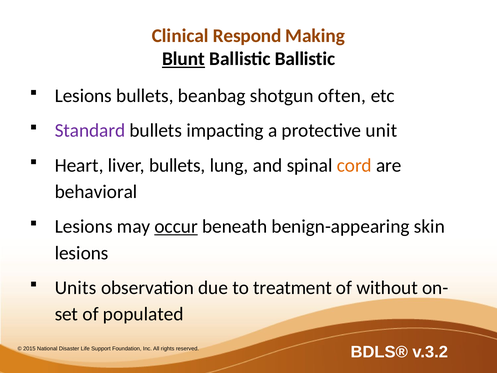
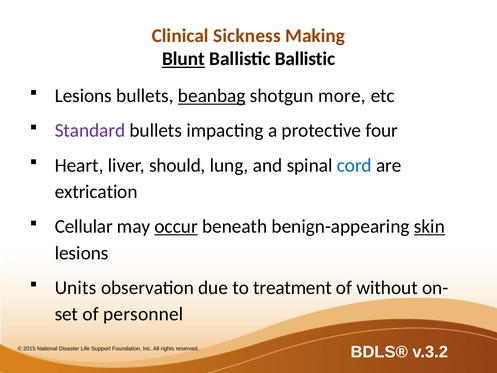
Respond: Respond -> Sickness (247, 36)
beanbag underline: none -> present (212, 96)
often: often -> more (342, 96)
unit: unit -> four (382, 130)
liver bullets: bullets -> should (177, 165)
cord colour: orange -> blue (354, 165)
behavioral: behavioral -> extrication (96, 192)
Lesions: Lesions -> Cellular (84, 226)
skin underline: none -> present (429, 226)
populated: populated -> personnel (143, 314)
